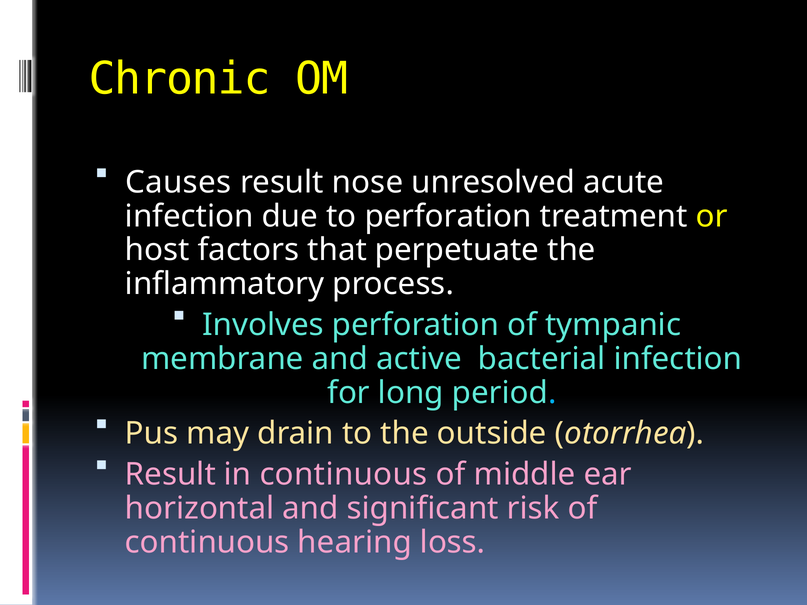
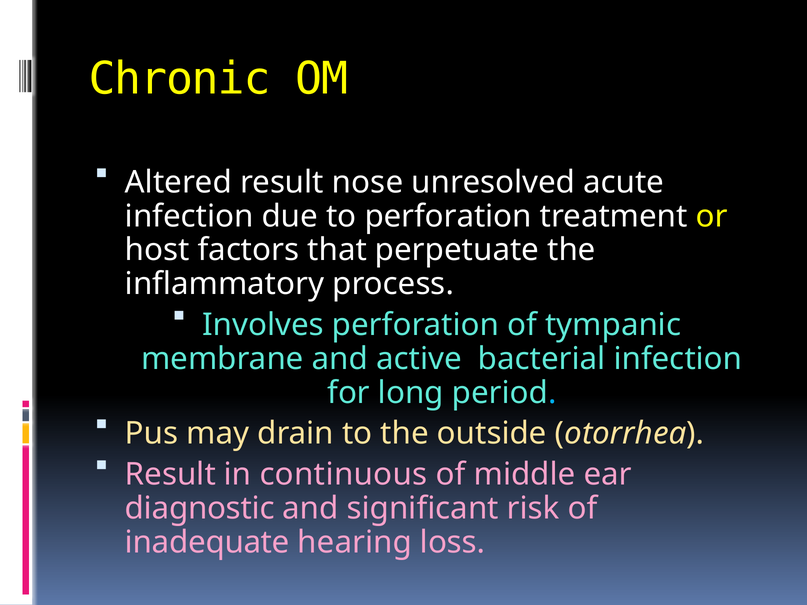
Causes: Causes -> Altered (178, 182)
horizontal: horizontal -> diagnostic (200, 509)
continuous: continuous -> inadequate (207, 543)
